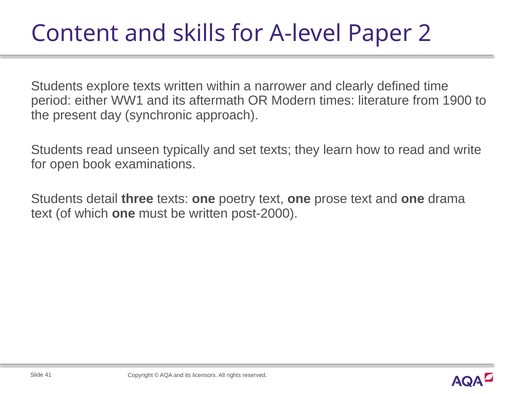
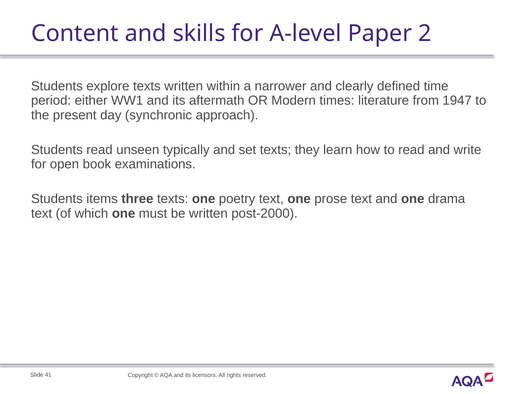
1900: 1900 -> 1947 (457, 101)
detail: detail -> items (102, 199)
